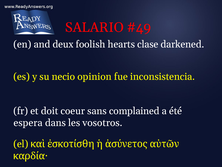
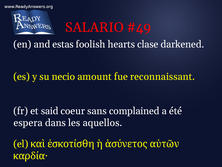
deux: deux -> estas (63, 44)
opinion: opinion -> amount (95, 76)
inconsistencia: inconsistencia -> reconnaissant (162, 76)
doit: doit -> said (50, 111)
vosotros: vosotros -> aquellos (102, 122)
